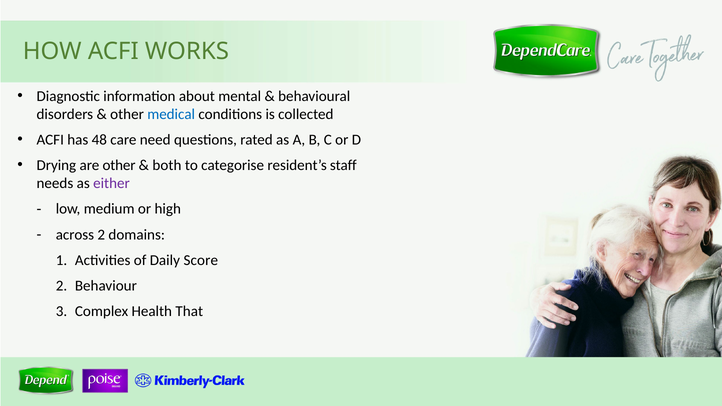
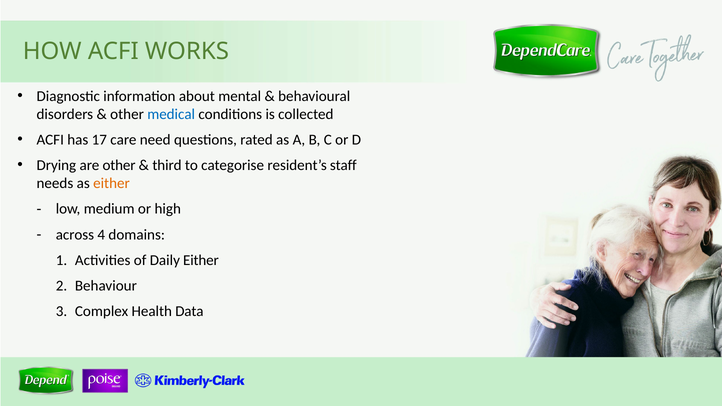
48: 48 -> 17 (99, 140)
both: both -> third (167, 165)
either colour: purple -> orange (111, 183)
across 2: 2 -> 4 (101, 235)
Daily Score: Score -> Either (201, 260)
That: That -> Data (189, 311)
